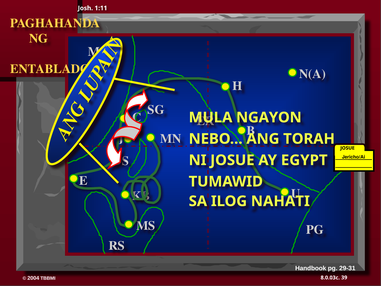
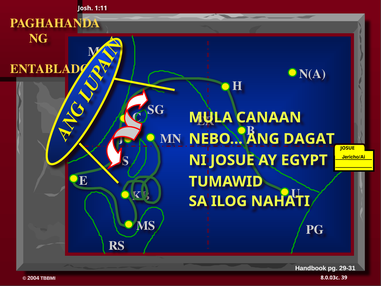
NGAYON: NGAYON -> CANAAN (269, 117)
TORAH: TORAH -> DAGAT (309, 139)
